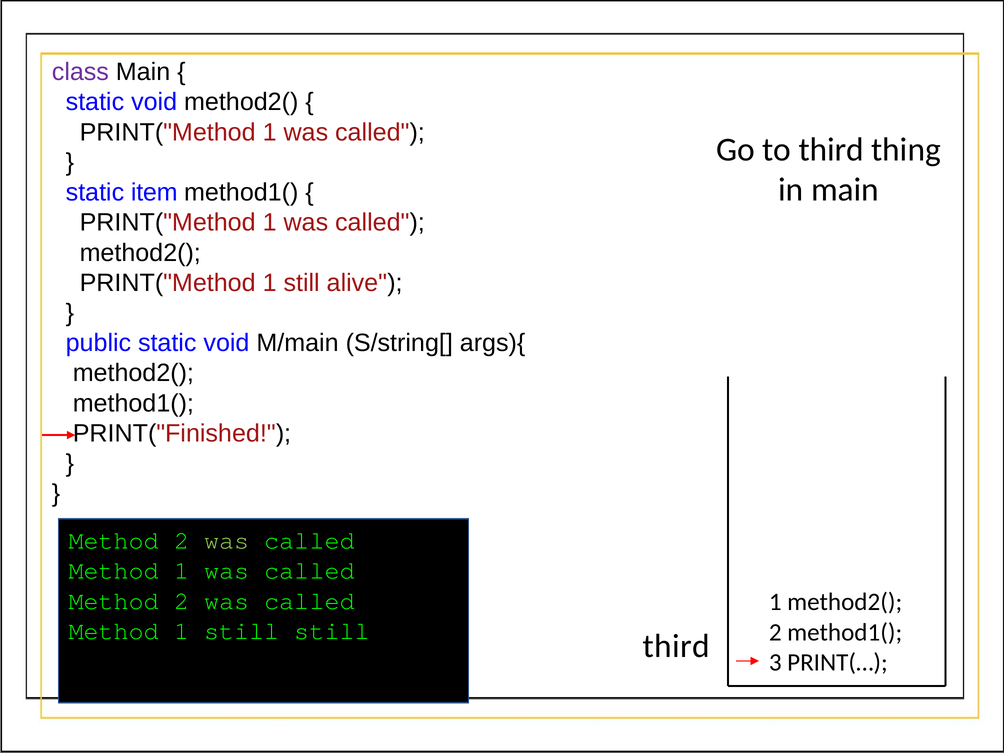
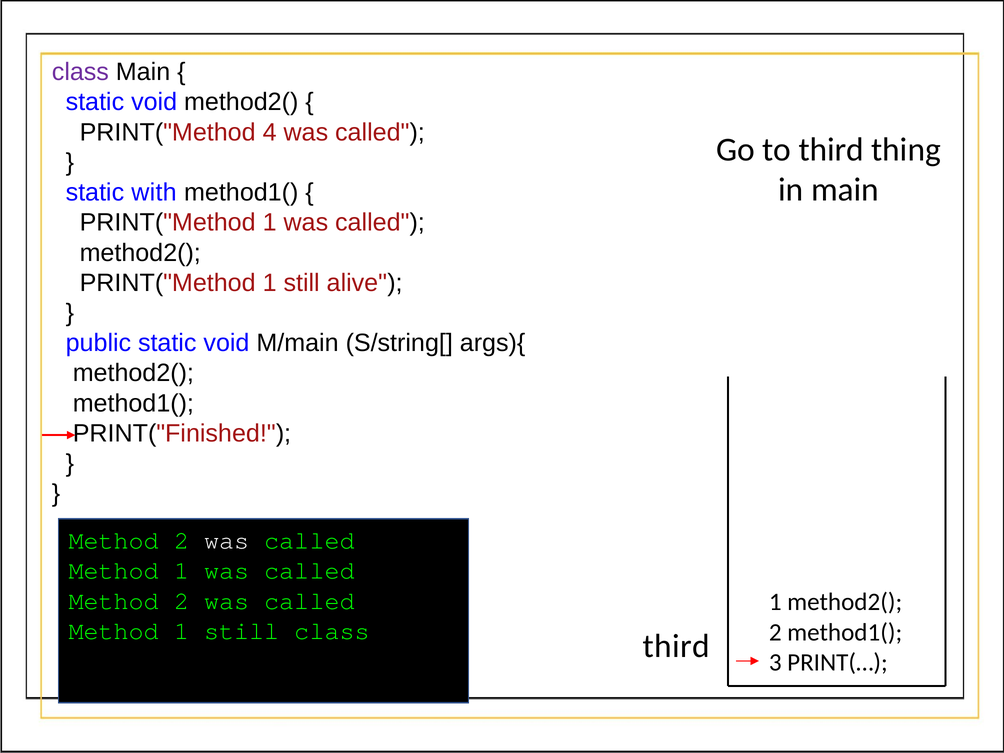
1: 1 -> 4 (270, 132)
item: item -> with (154, 192)
was colour: light green -> white (227, 541)
still still: still -> class (332, 631)
